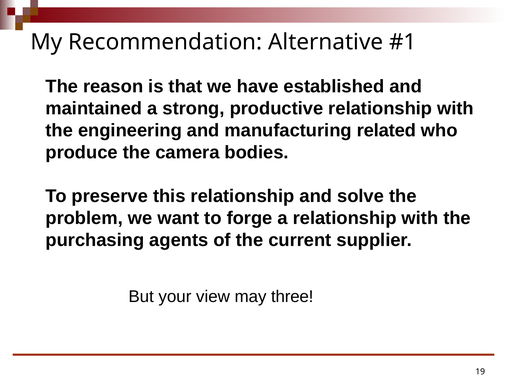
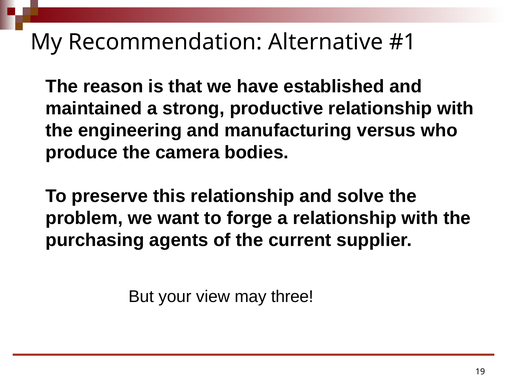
related: related -> versus (386, 131)
